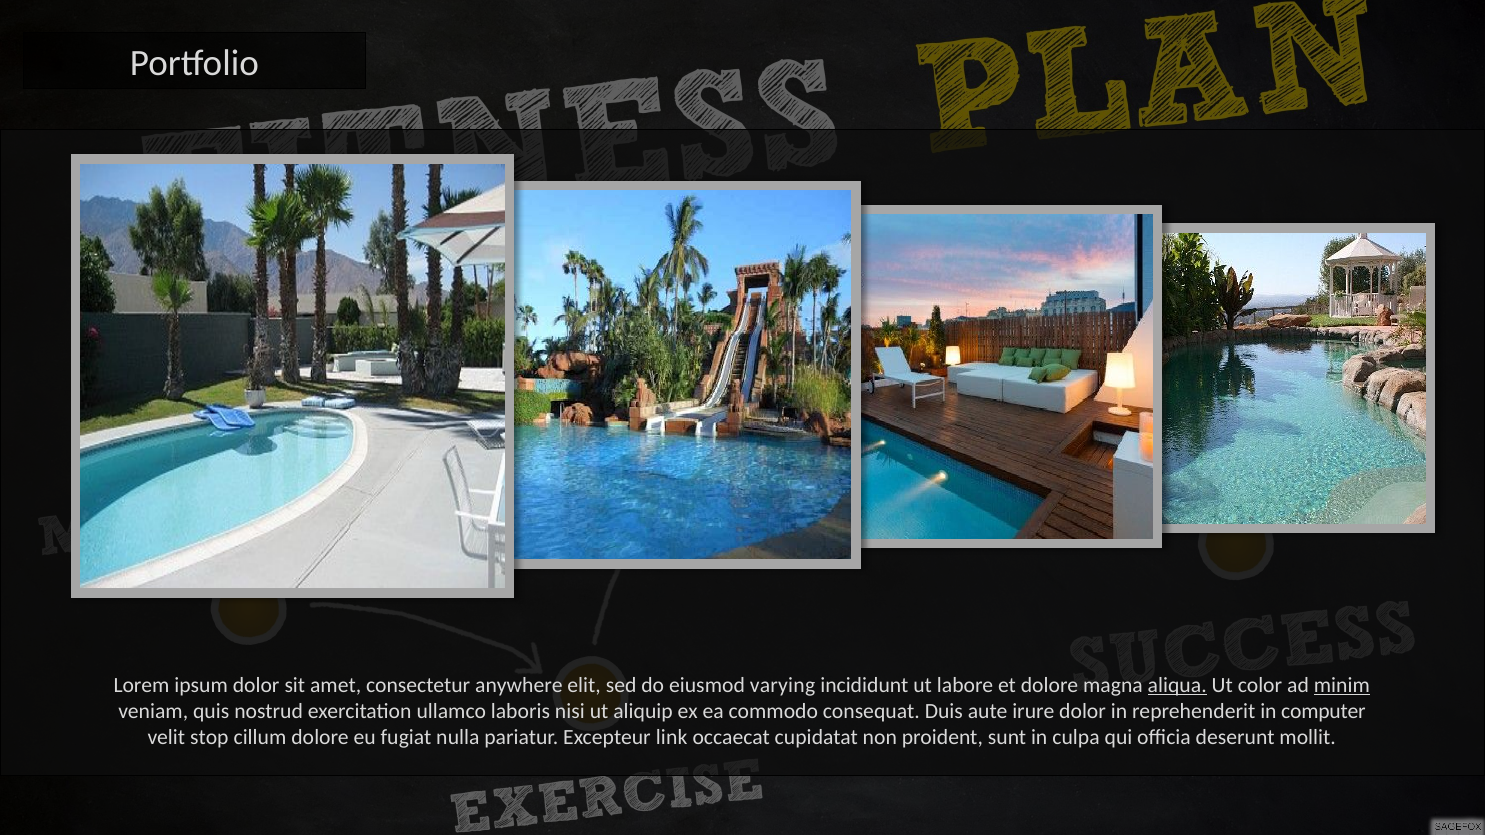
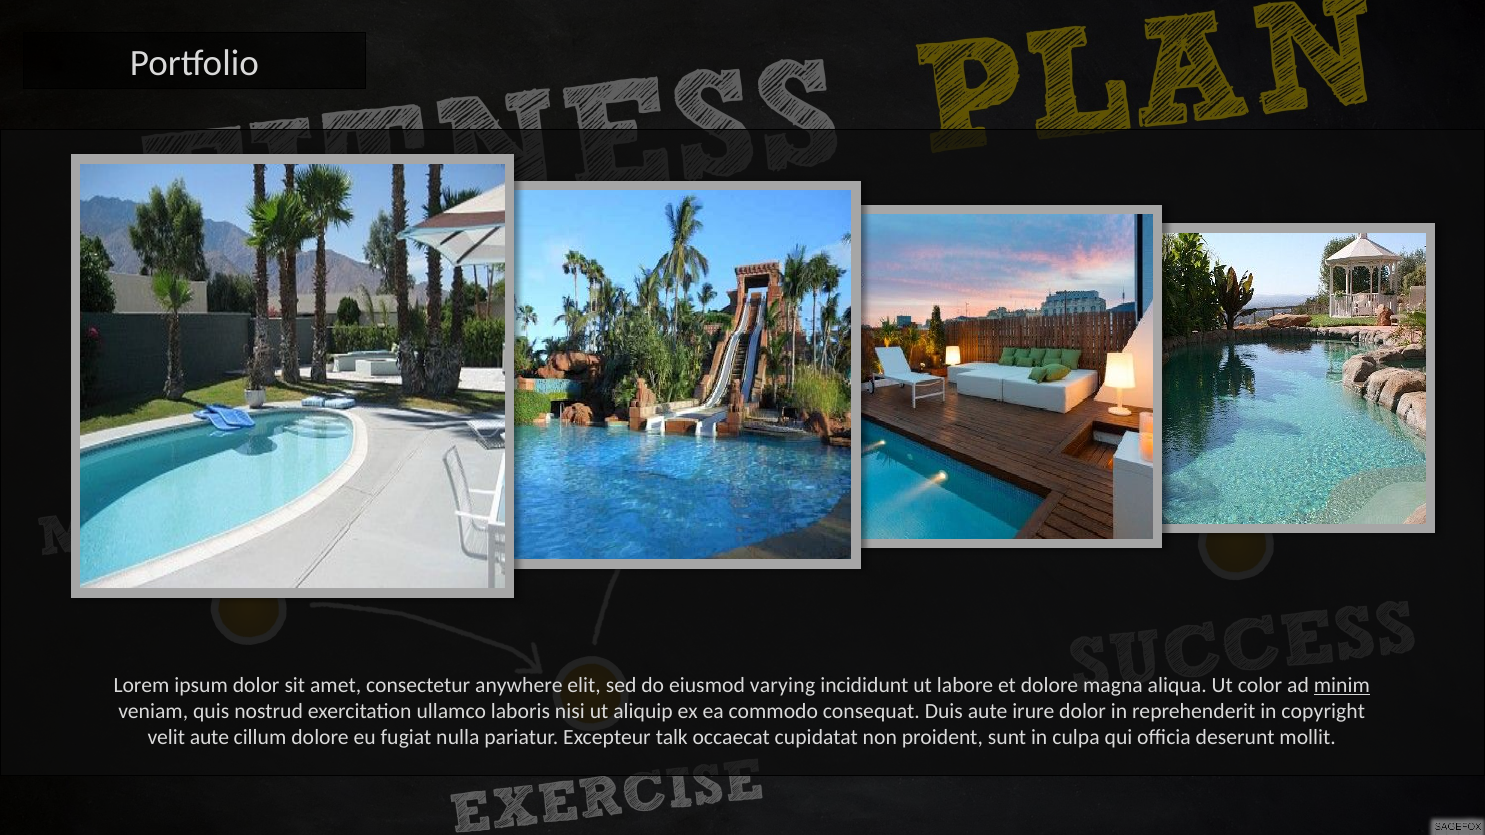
aliqua underline: present -> none (1177, 685)
computer: computer -> copyright (1323, 711)
velit stop: stop -> aute (209, 737)
link: link -> talk (672, 737)
